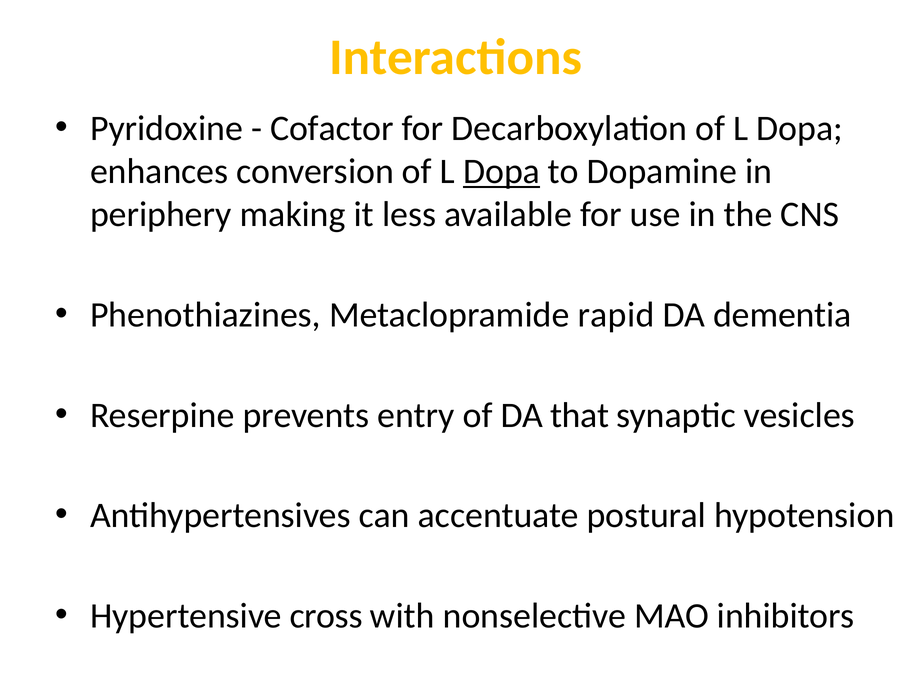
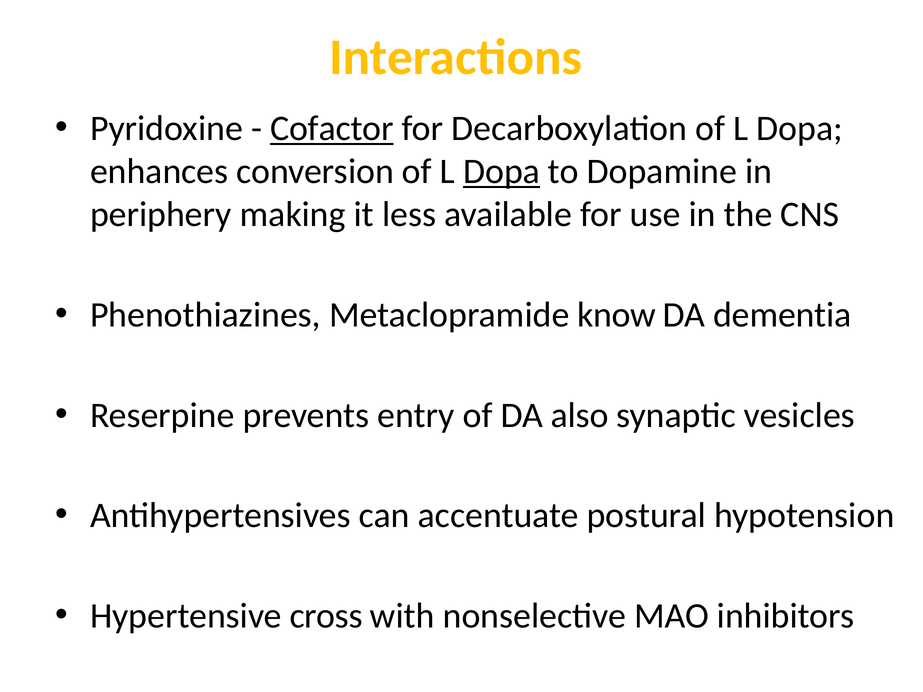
Cofactor underline: none -> present (332, 129)
rapid: rapid -> know (616, 315)
that: that -> also (580, 415)
